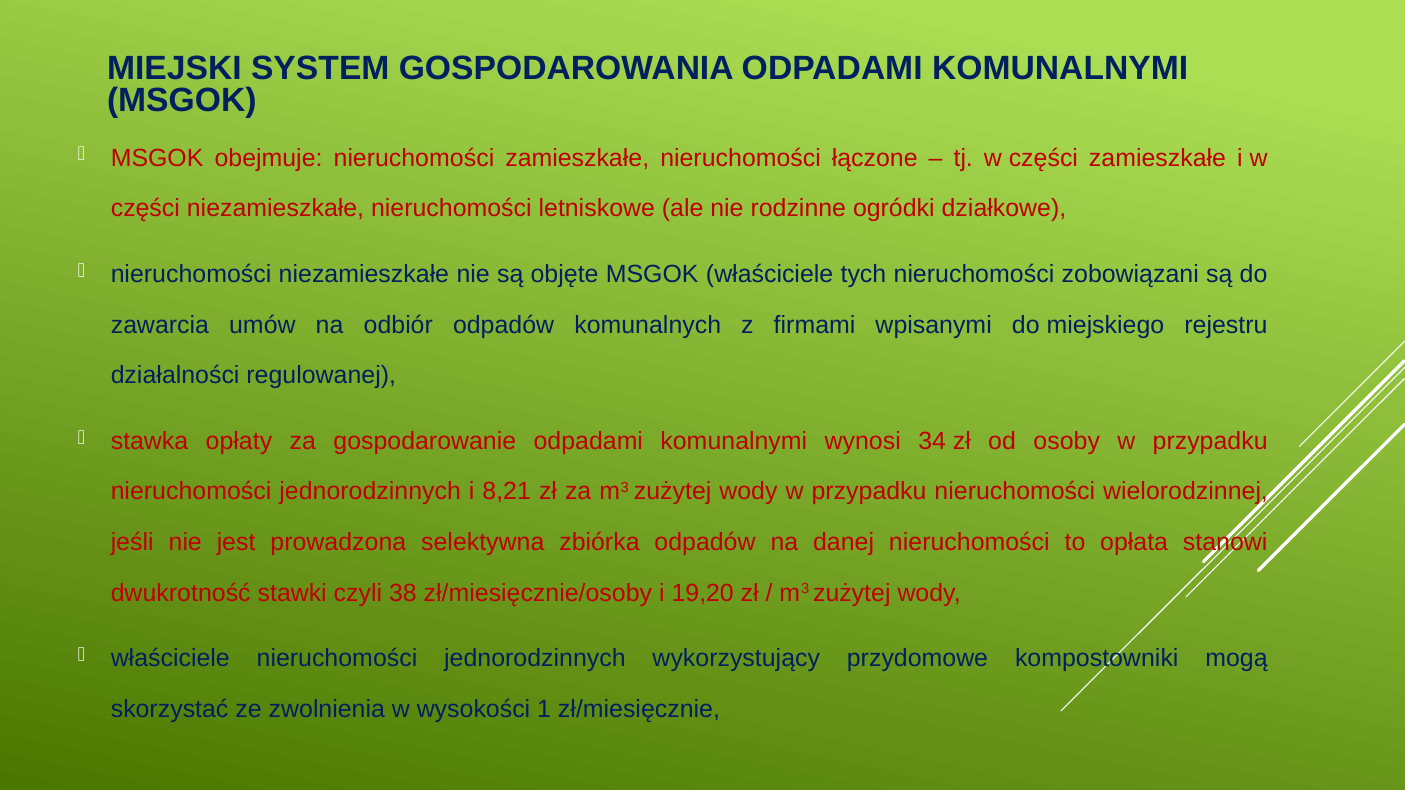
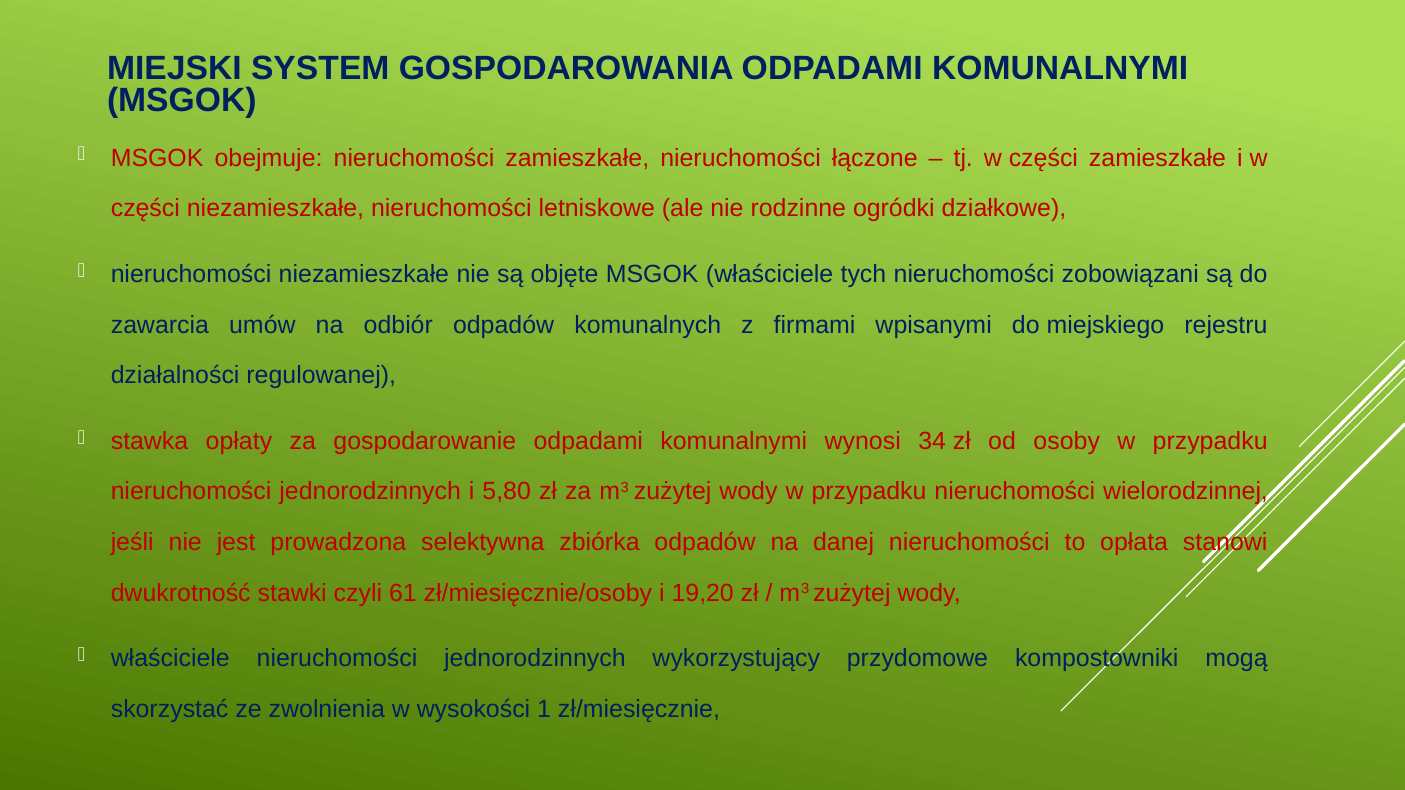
8,21: 8,21 -> 5,80 (507, 492)
38: 38 -> 61 (403, 593)
